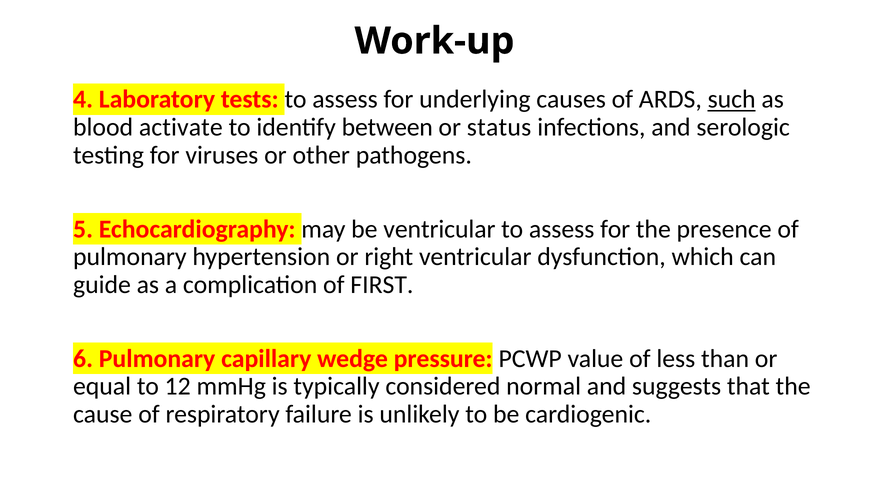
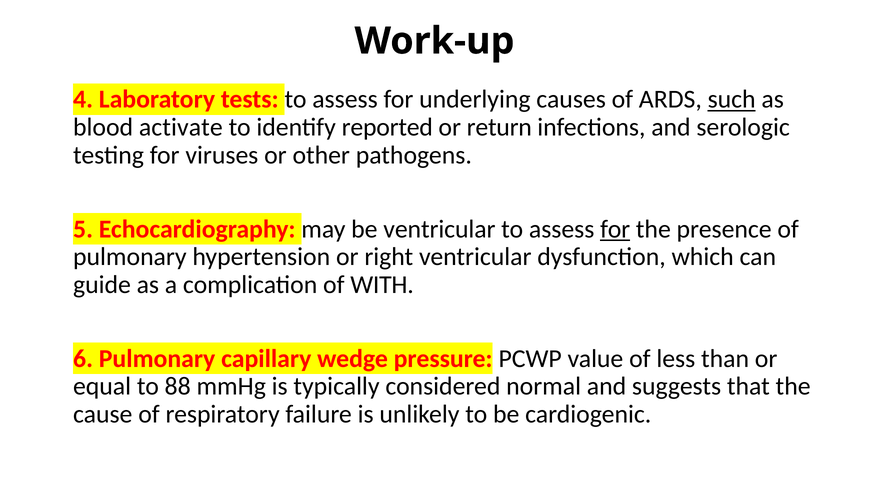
between: between -> reported (387, 127)
status: status -> return (499, 127)
for underline: none -> present (615, 229)
FIRST: FIRST -> WITH (382, 285)
12: 12 -> 88 (178, 387)
